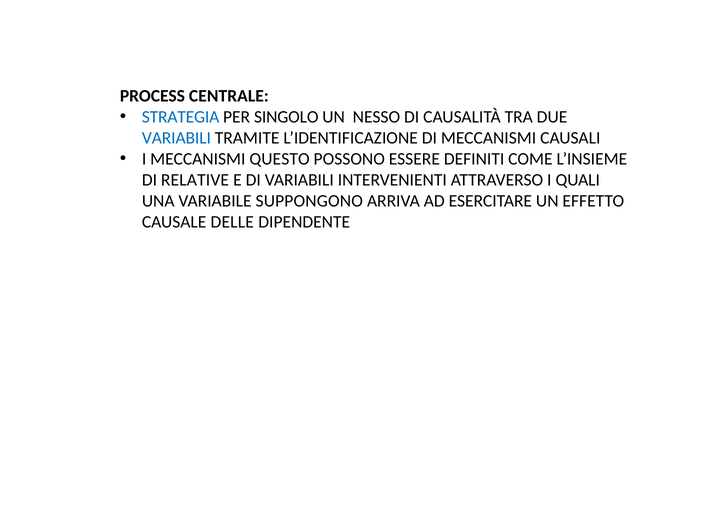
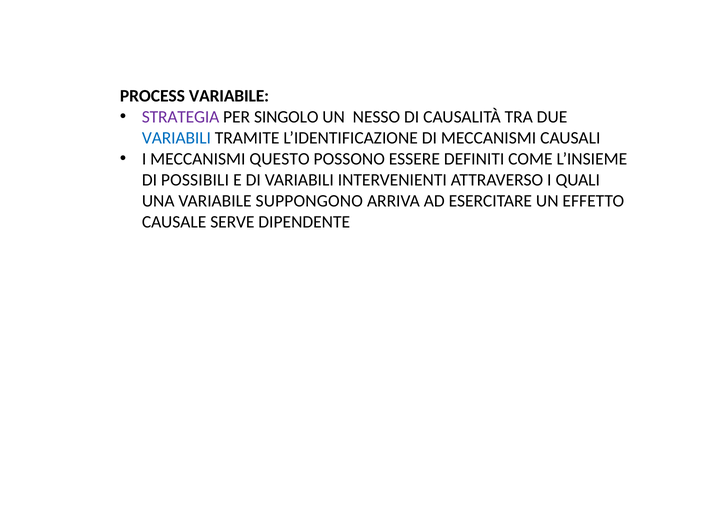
PROCESS CENTRALE: CENTRALE -> VARIABILE (229, 96)
STRATEGIA colour: blue -> purple (181, 117)
RELATIVE: RELATIVE -> POSSIBILI (195, 180)
DELLE: DELLE -> SERVE (232, 222)
